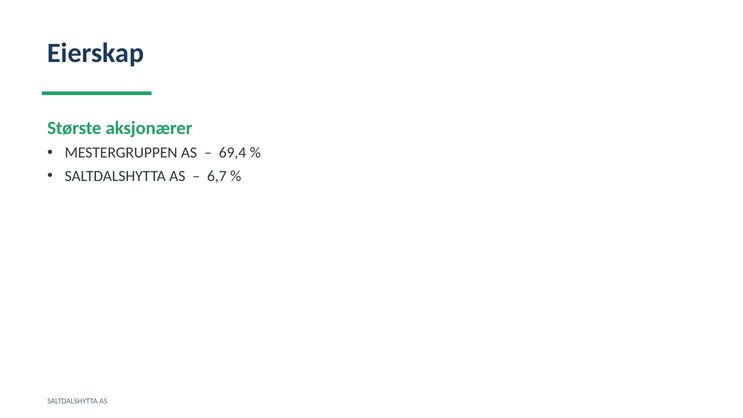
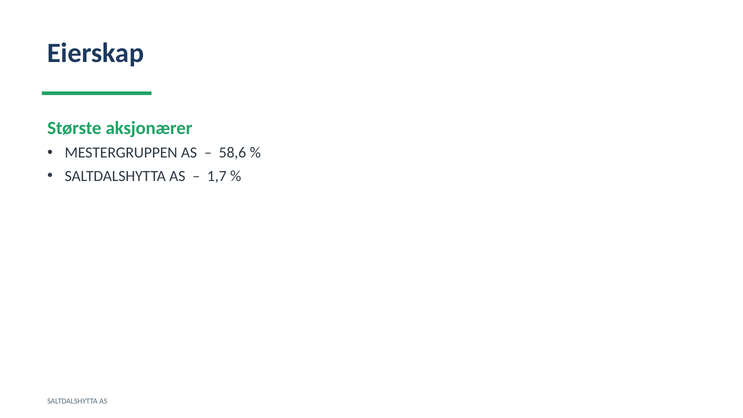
69,4: 69,4 -> 58,6 (232, 153)
6,7: 6,7 -> 1,7 (217, 176)
